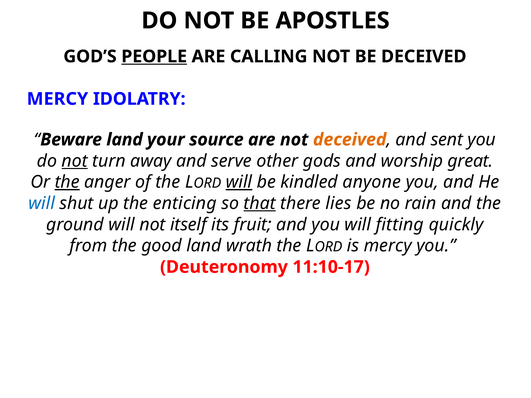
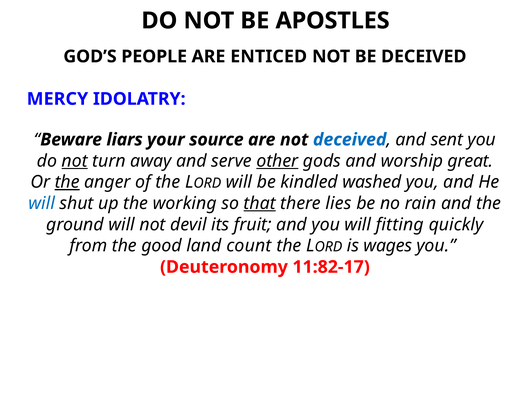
PEOPLE underline: present -> none (154, 57)
CALLING: CALLING -> ENTICED (269, 57)
Beware land: land -> liars (125, 140)
deceived colour: orange -> blue (350, 140)
other underline: none -> present (277, 161)
will underline: present -> none (239, 182)
anyone: anyone -> washed (372, 182)
enticing: enticing -> working (185, 203)
itself: itself -> devil (188, 225)
wrath: wrath -> count (249, 246)
is mercy: mercy -> wages (388, 246)
11:10-17: 11:10-17 -> 11:82-17 (331, 267)
